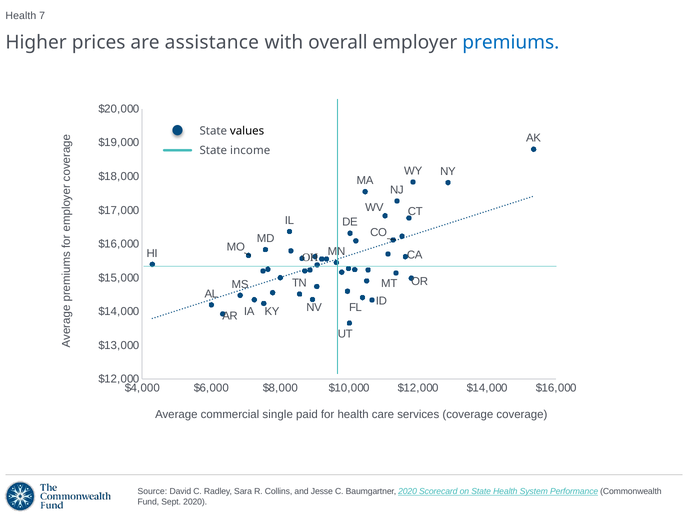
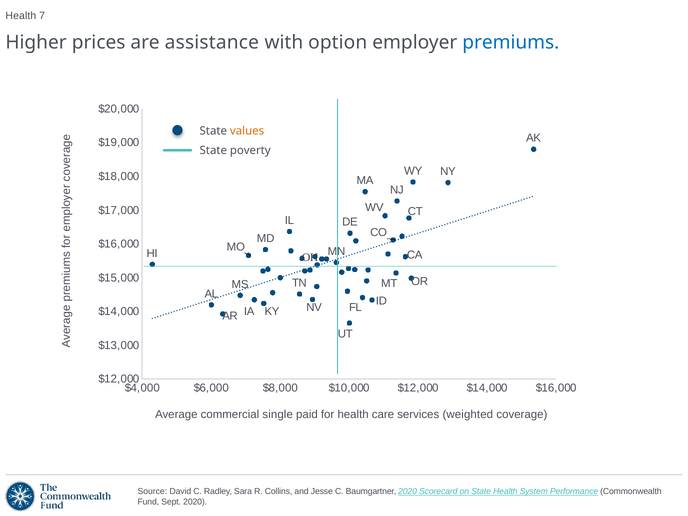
overall: overall -> option (338, 43)
values colour: black -> orange (247, 131)
income: income -> poverty (250, 150)
services coverage: coverage -> weighted (468, 415)
